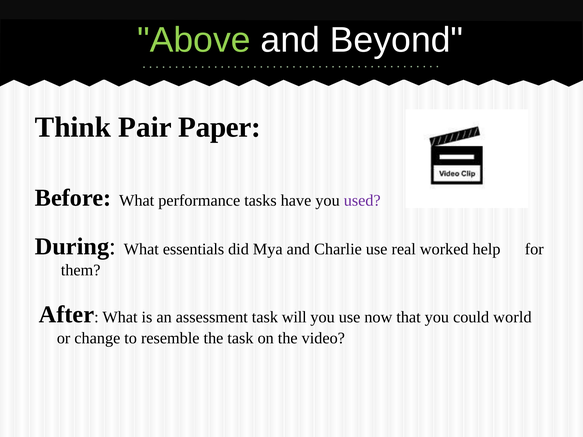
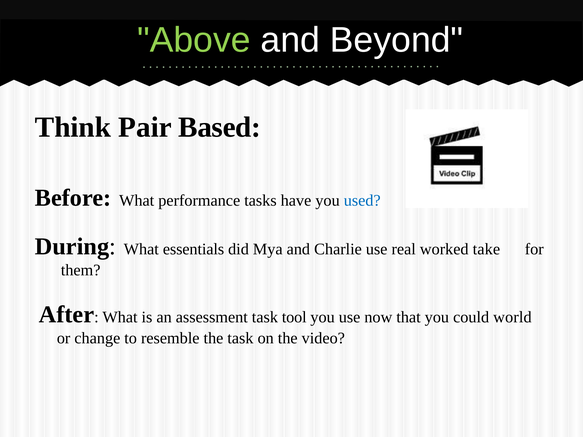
Paper: Paper -> Based (220, 127)
used colour: purple -> blue (362, 201)
help: help -> take (486, 249)
will: will -> tool (294, 317)
